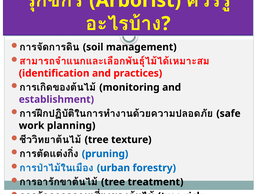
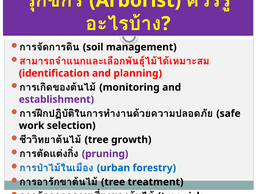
practices: practices -> planning (138, 73)
planning: planning -> selection (71, 125)
texture: texture -> growth (131, 139)
pruning colour: blue -> purple (105, 153)
